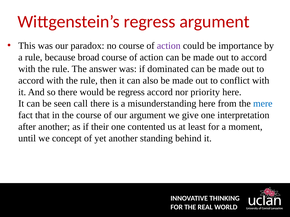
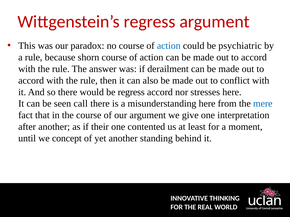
action colour: purple -> blue (169, 46)
importance: importance -> psychiatric (240, 46)
broad: broad -> shorn (88, 57)
dominated: dominated -> derailment (168, 69)
priority: priority -> stresses (205, 92)
